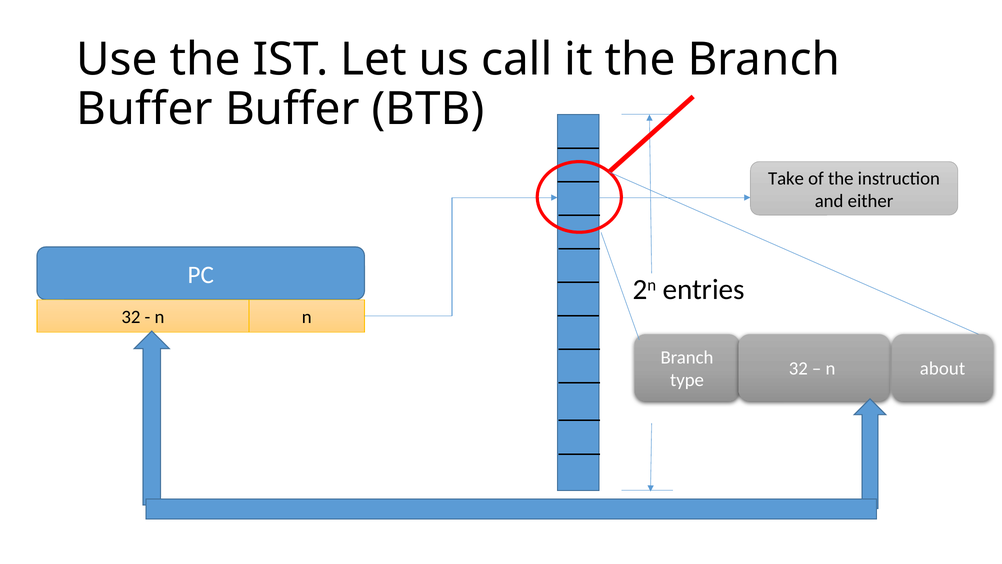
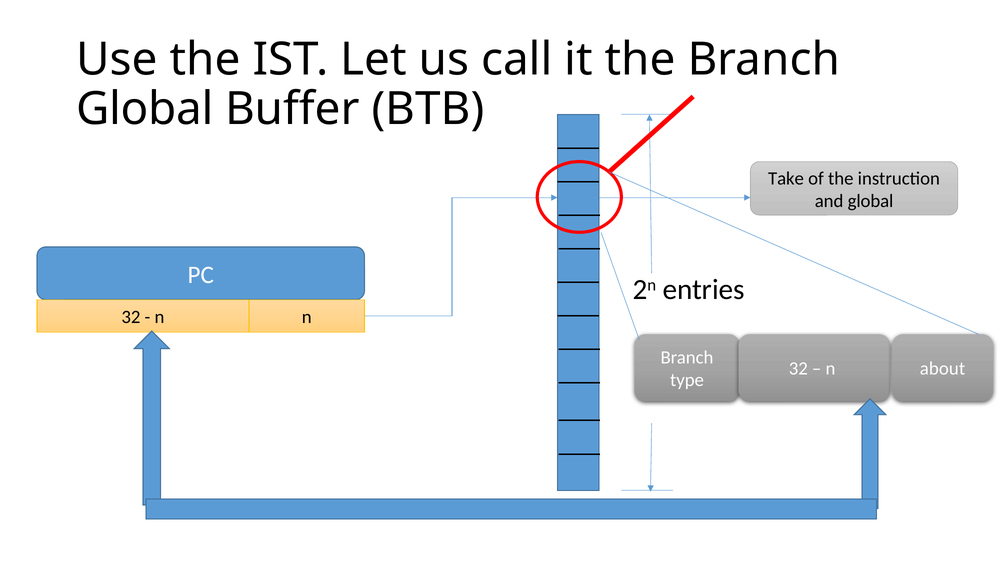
Buffer: Buffer -> Global (145, 109)
and either: either -> global (871, 201)
